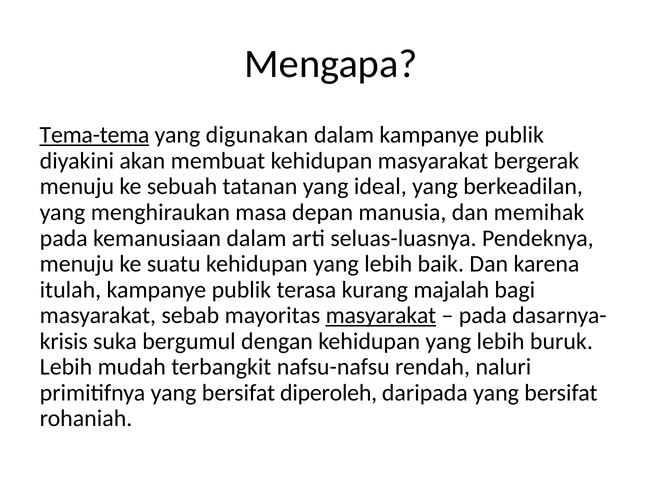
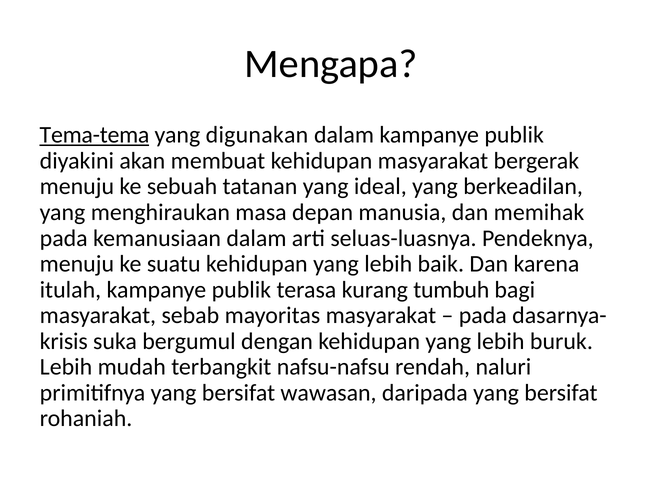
majalah: majalah -> tumbuh (451, 290)
masyarakat underline: present -> none (381, 316)
diperoleh: diperoleh -> wawasan (329, 393)
